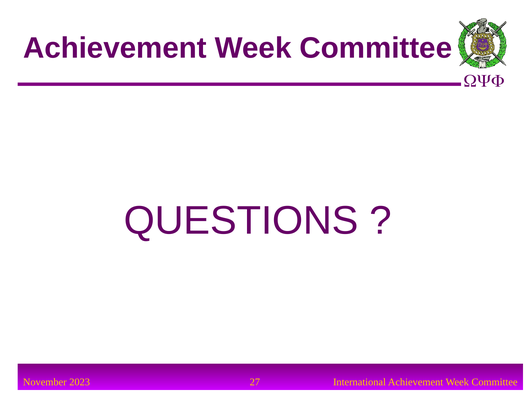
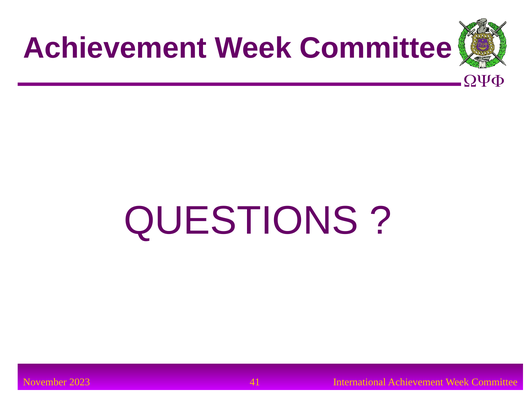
27: 27 -> 41 (255, 382)
